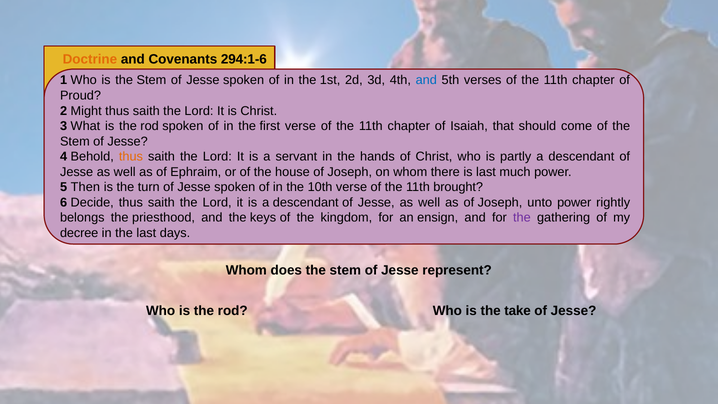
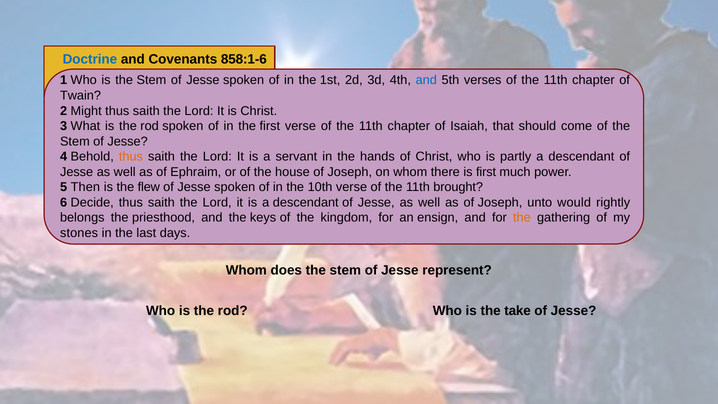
Doctrine colour: orange -> blue (90, 59)
294:1-6: 294:1-6 -> 858:1-6 (244, 59)
Proud: Proud -> Twain (81, 96)
is last: last -> first (486, 172)
turn: turn -> flew (149, 187)
unto power: power -> would (574, 202)
the colour: purple -> orange (522, 218)
decree: decree -> stones (79, 233)
